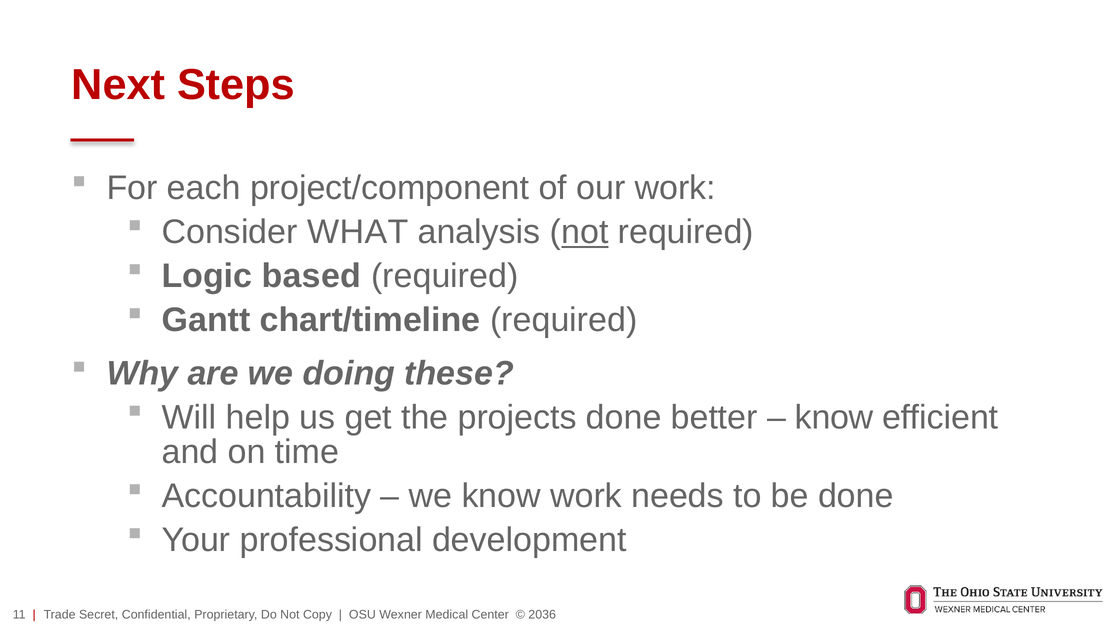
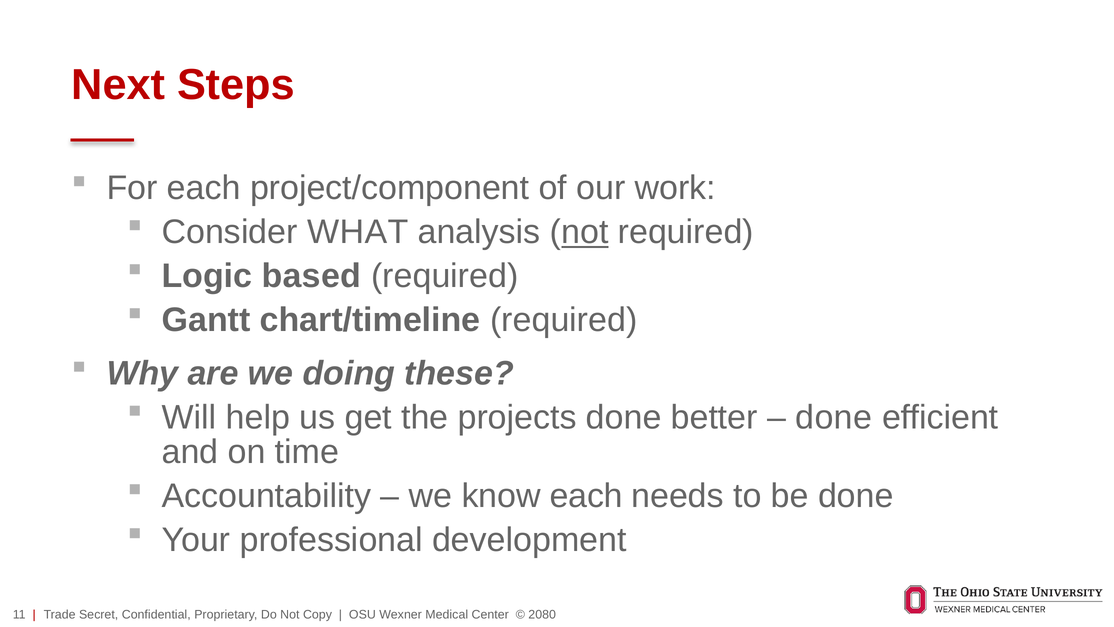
know: know -> done (834, 417)
know work: work -> each (586, 496)
2036: 2036 -> 2080 (542, 614)
